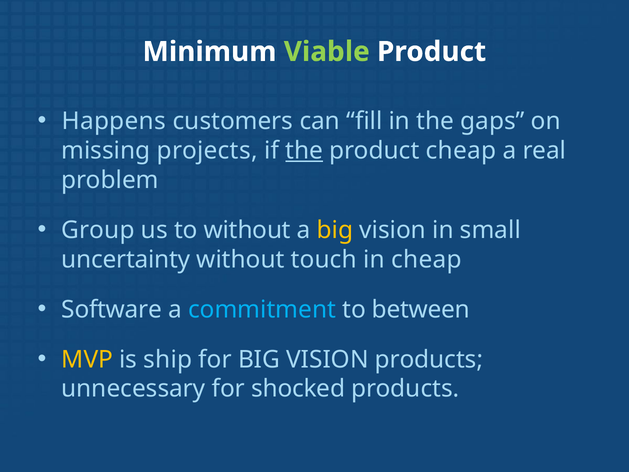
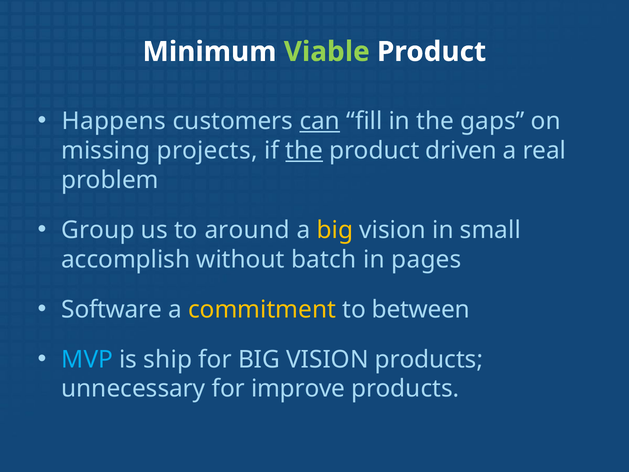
can underline: none -> present (320, 121)
product cheap: cheap -> driven (461, 151)
to without: without -> around (247, 230)
uncertainty: uncertainty -> accomplish (126, 259)
touch: touch -> batch (324, 259)
in cheap: cheap -> pages (427, 259)
commitment colour: light blue -> yellow (262, 309)
MVP colour: yellow -> light blue (87, 359)
shocked: shocked -> improve (298, 389)
